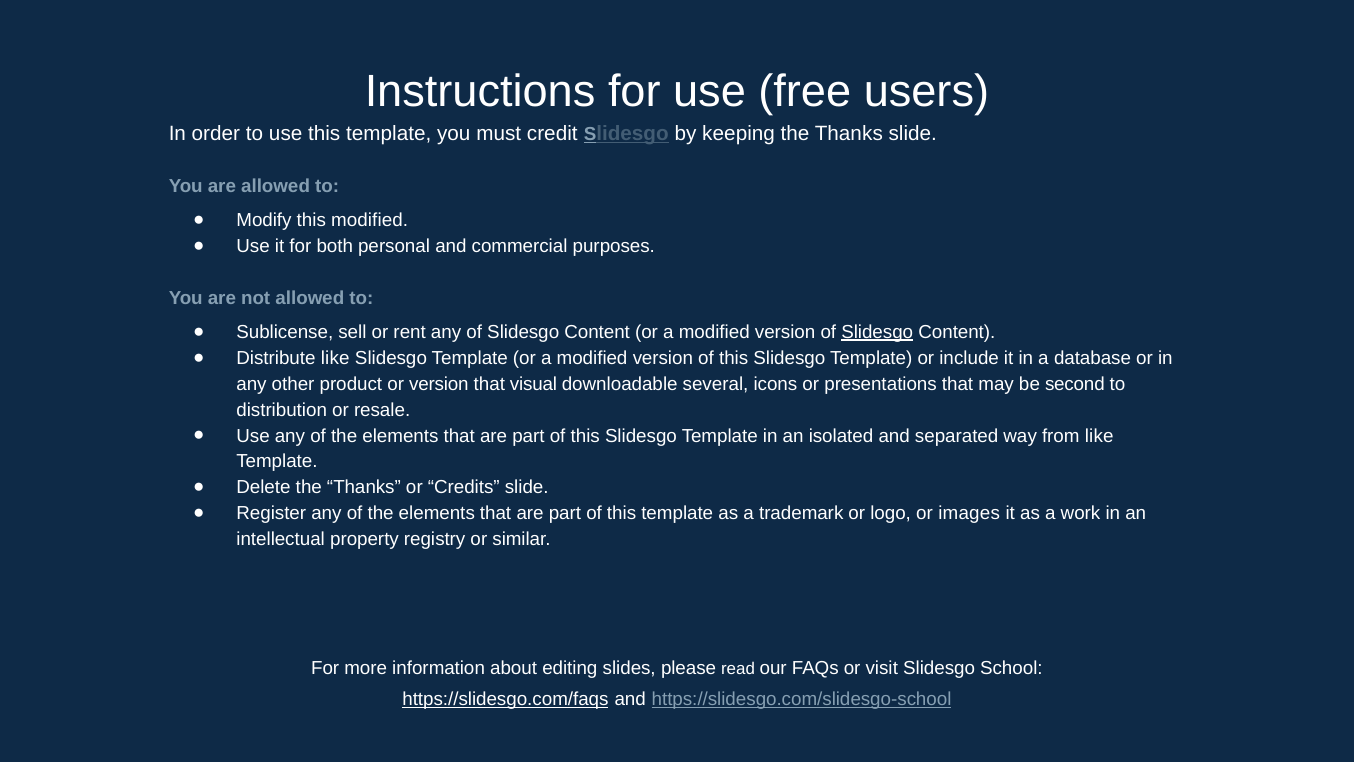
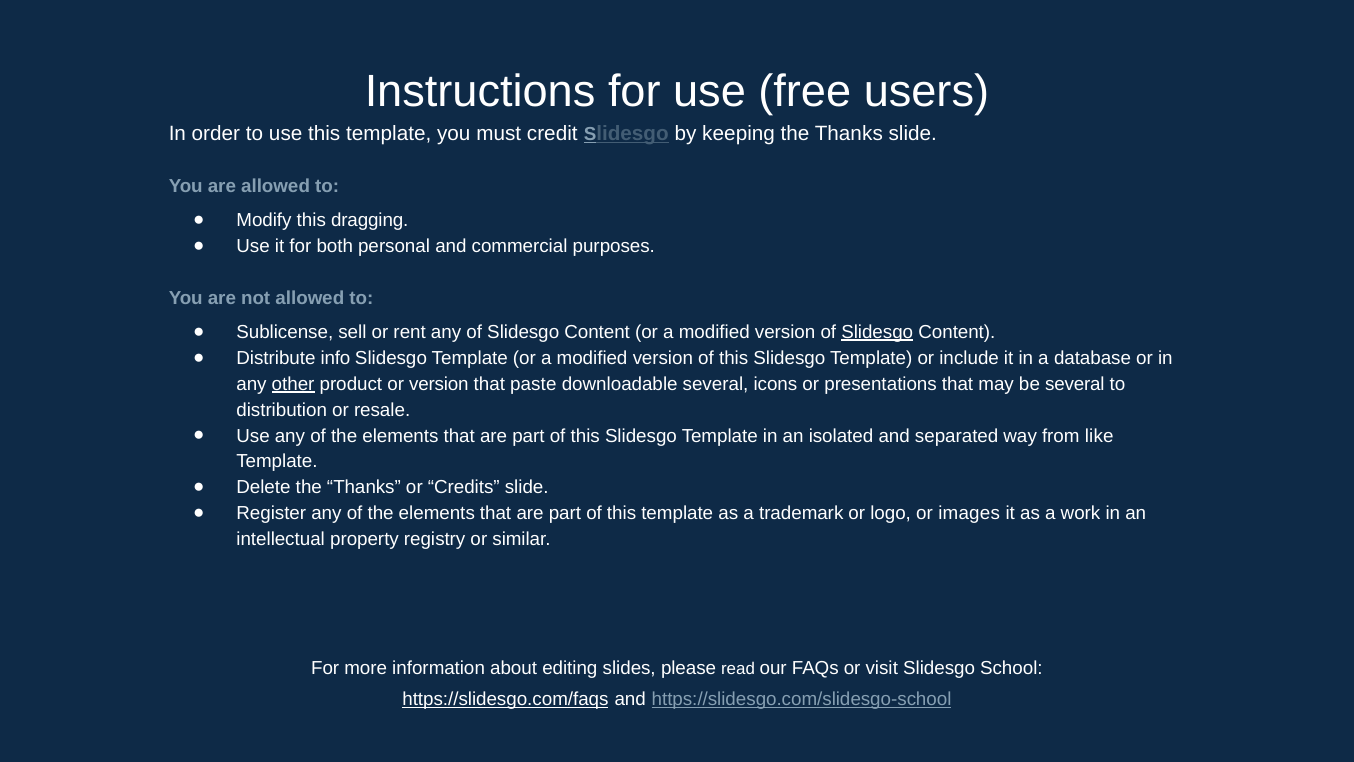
this modified: modified -> dragging (370, 220)
Distribute like: like -> info (335, 358)
other underline: none -> present (293, 384)
visual: visual -> paste (533, 384)
be second: second -> several (1075, 384)
